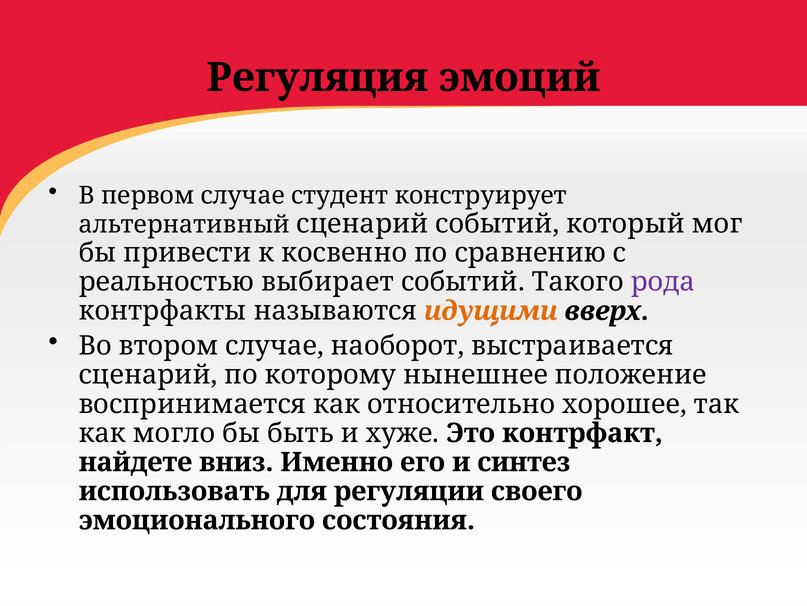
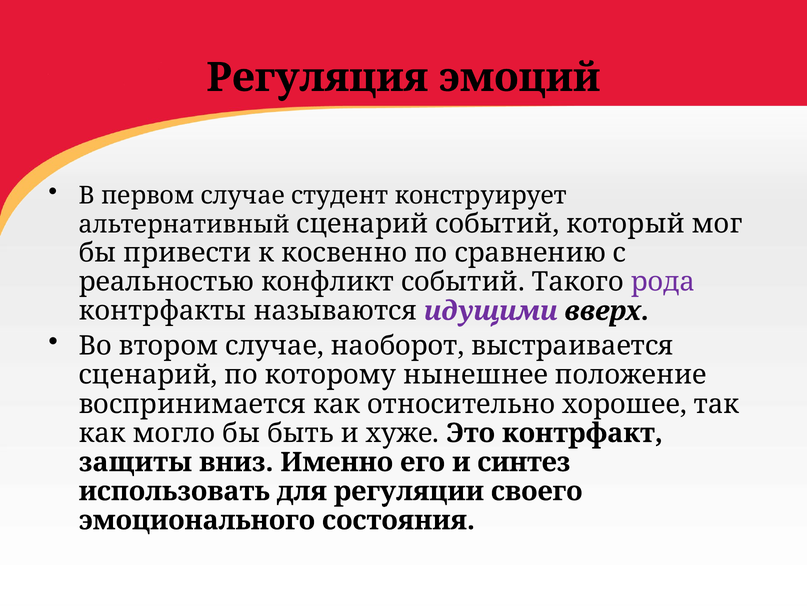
выбирает: выбирает -> конфликт (328, 282)
идущими colour: orange -> purple (491, 311)
найдете: найдете -> защиты (135, 462)
